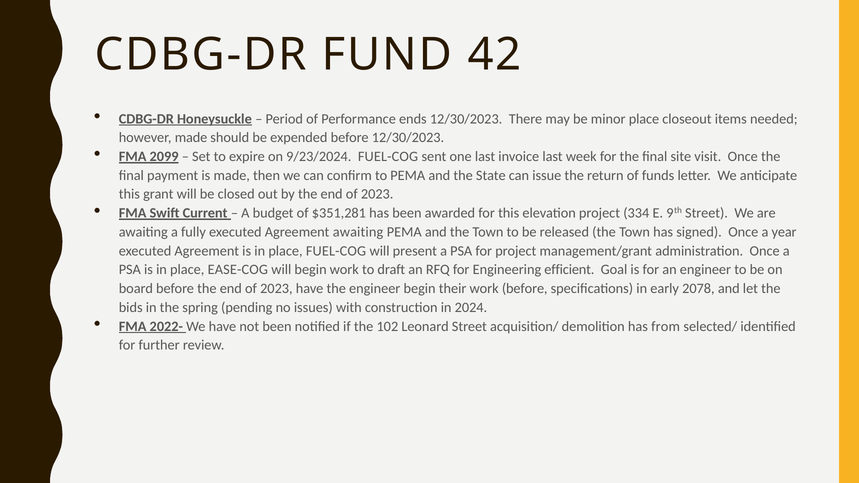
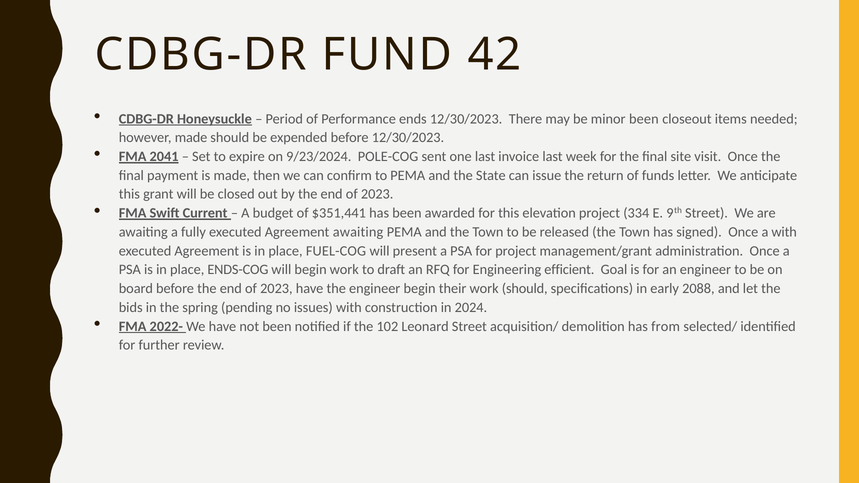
minor place: place -> been (644, 119)
2099: 2099 -> 2041 (164, 157)
9/23/2024 FUEL-COG: FUEL-COG -> POLE-COG (388, 157)
$351,281: $351,281 -> $351,441 (339, 213)
a year: year -> with (784, 232)
EASE-COG: EASE-COG -> ENDS-COG (238, 270)
work before: before -> should (525, 289)
2078: 2078 -> 2088 (698, 289)
